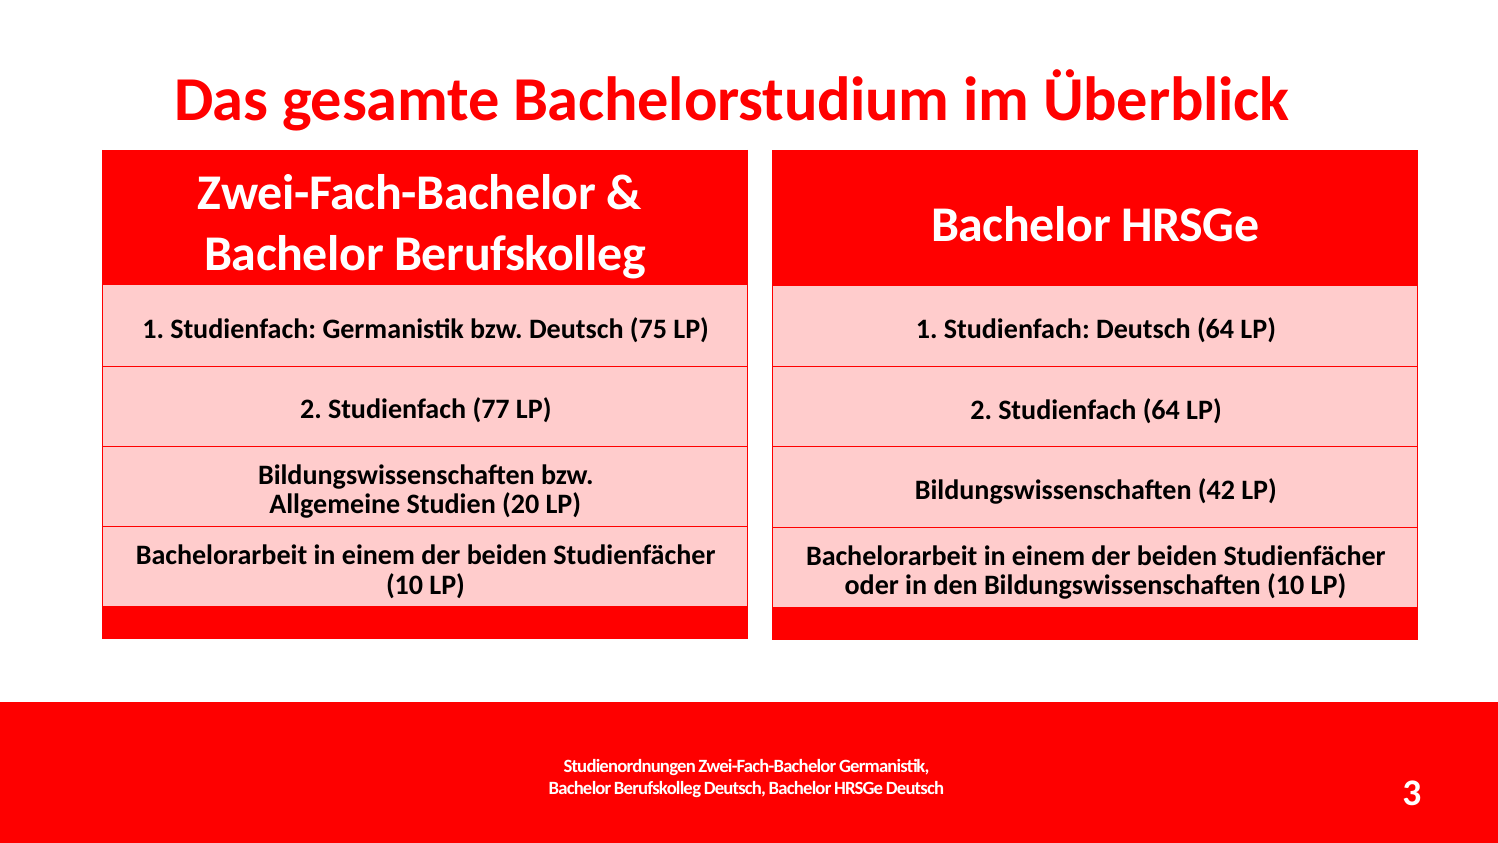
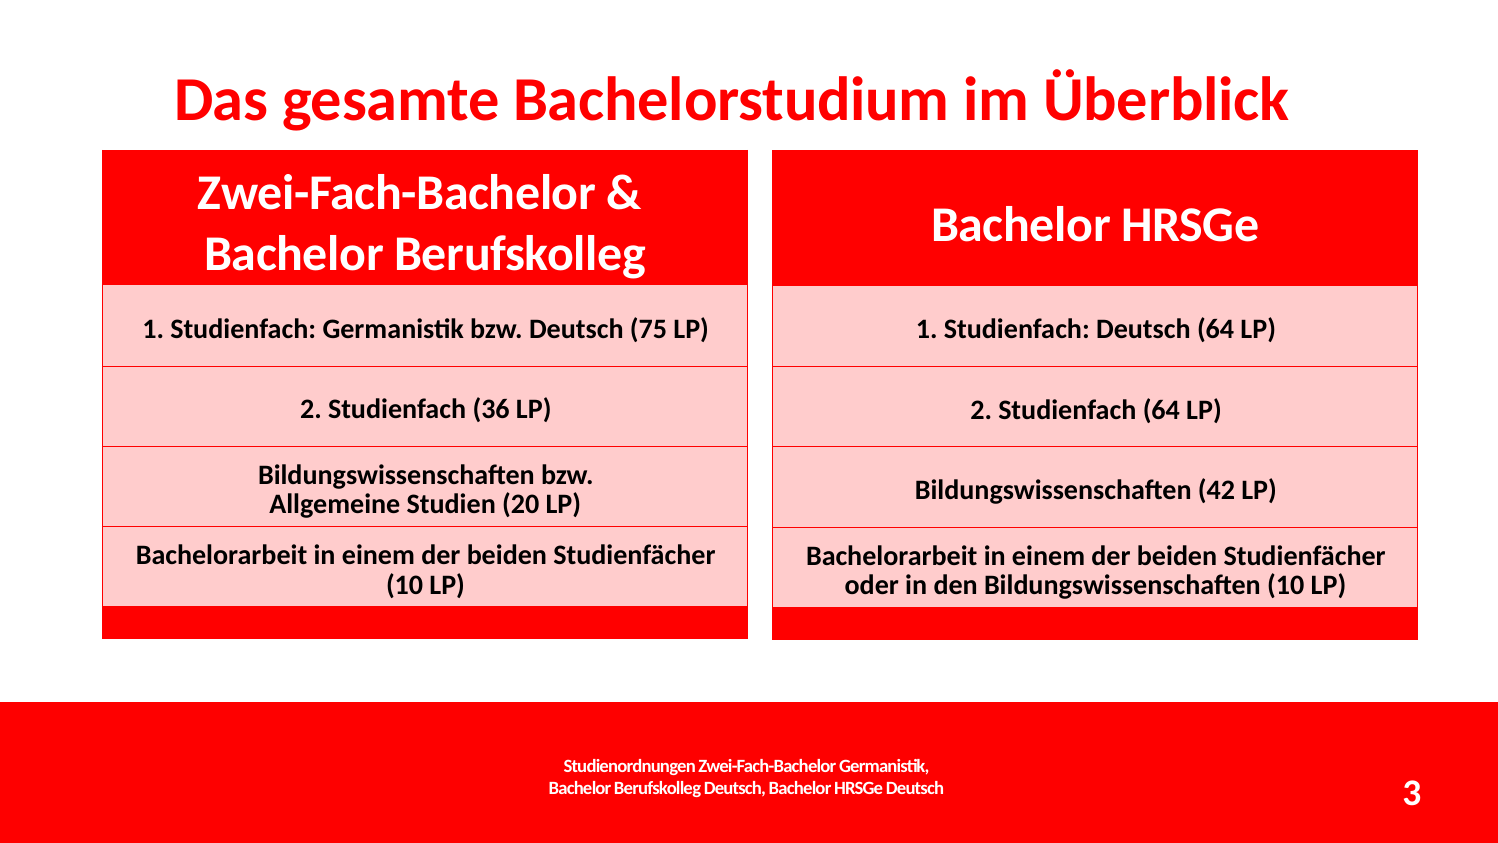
77: 77 -> 36 (491, 409)
